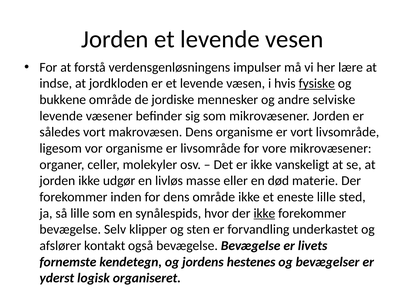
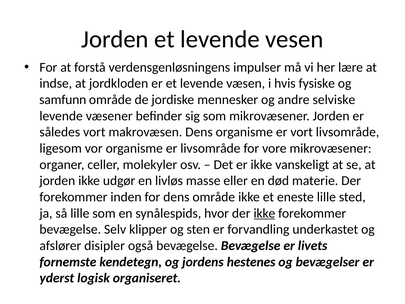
fysiske underline: present -> none (317, 83)
bukkene: bukkene -> samfunn (63, 100)
kontakt: kontakt -> disipler (105, 245)
